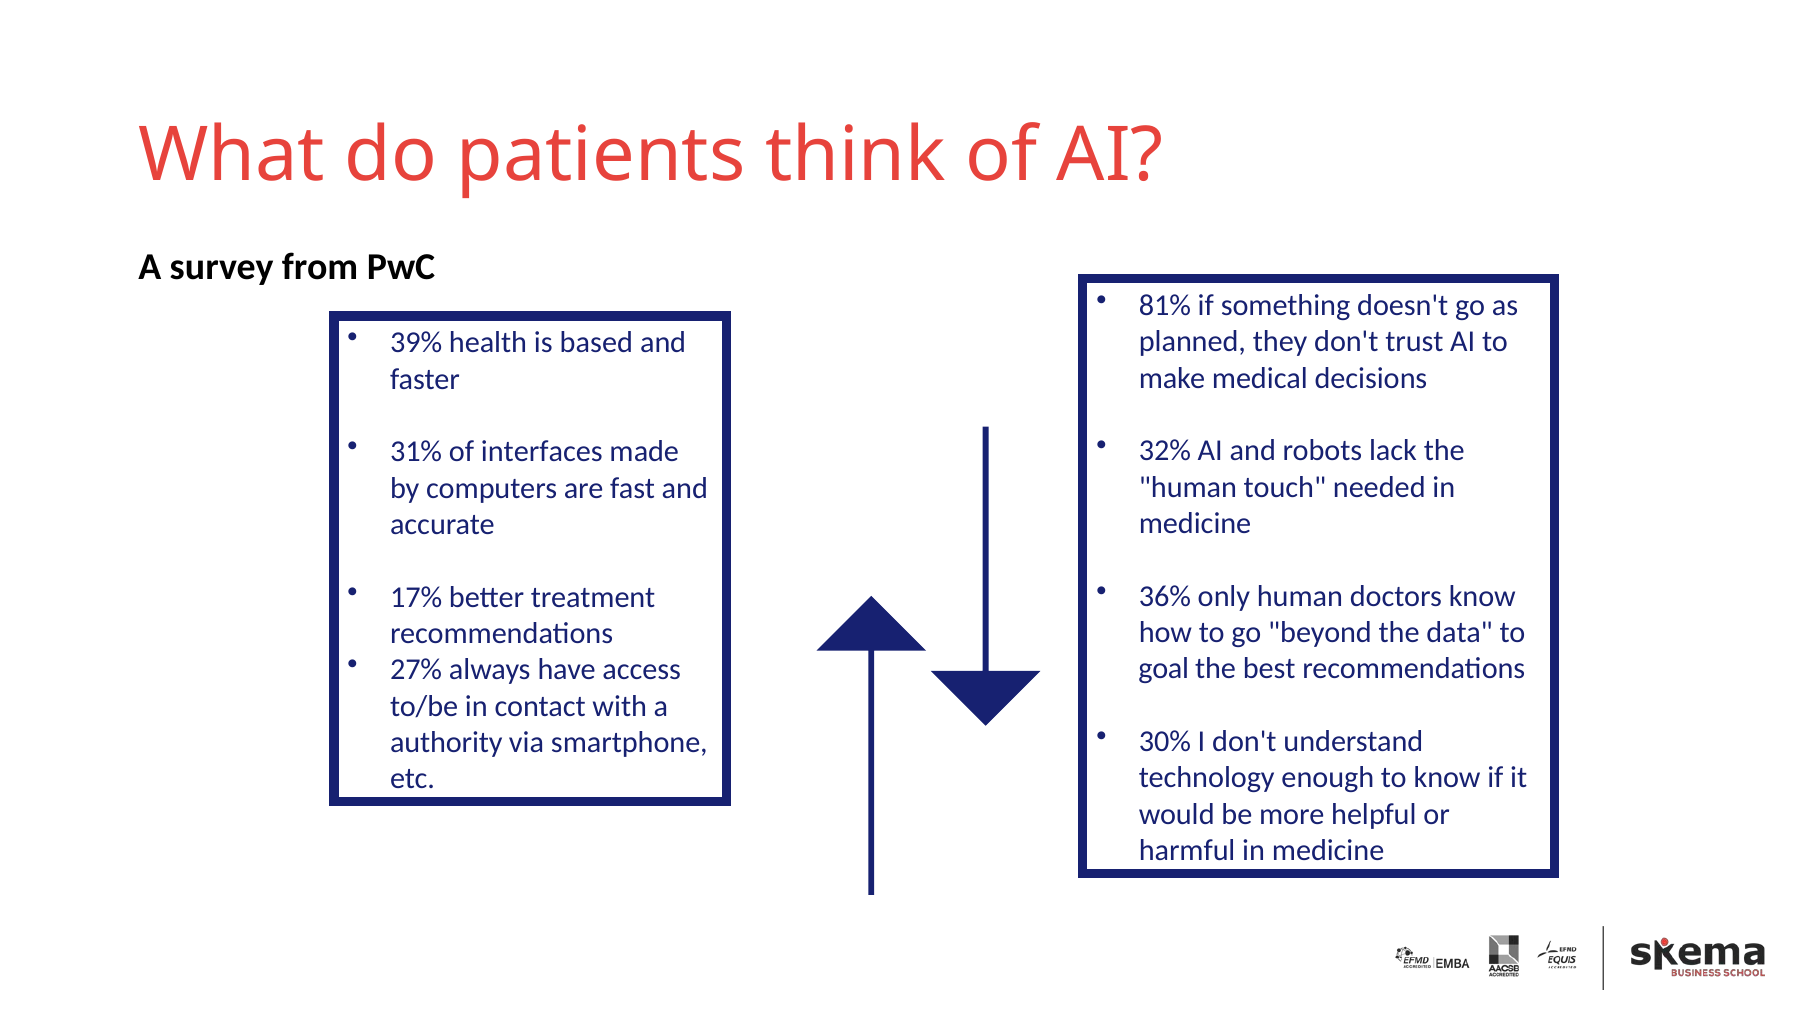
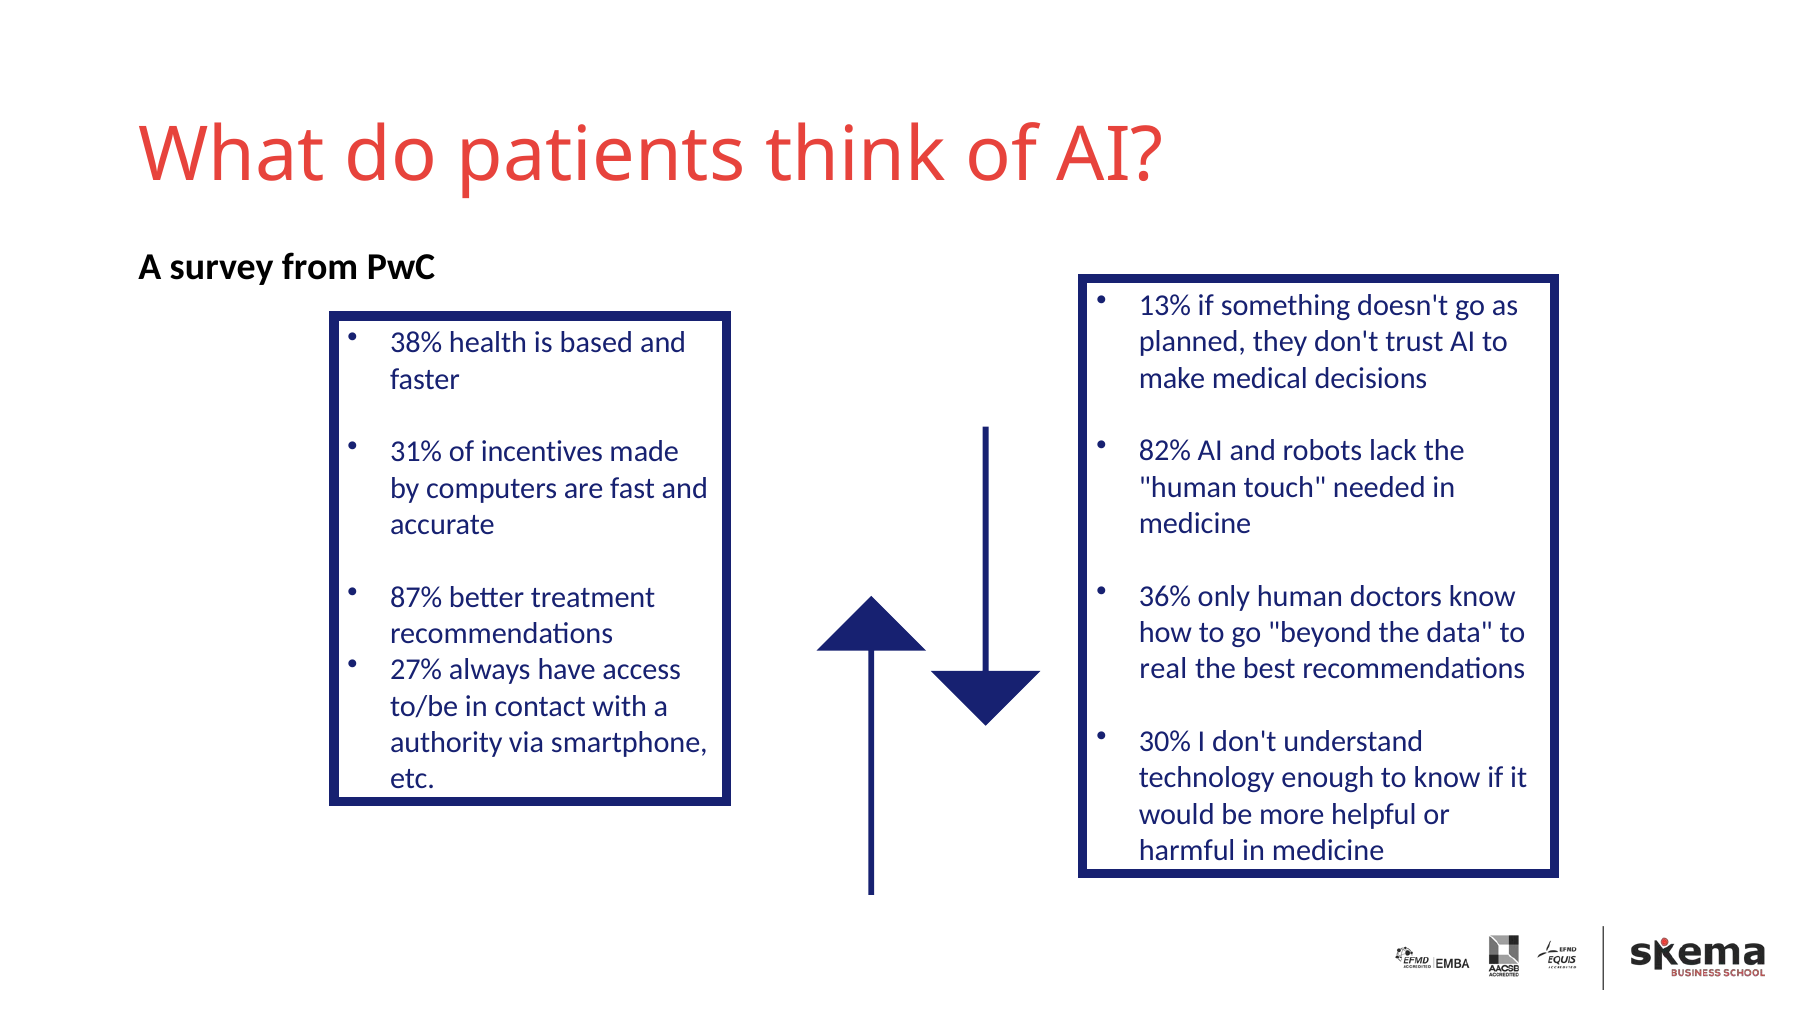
81%: 81% -> 13% (1165, 306)
39%: 39% -> 38% (416, 343)
32%: 32% -> 82% (1165, 451)
interfaces: interfaces -> incentives (542, 452)
17%: 17% -> 87% (416, 598)
goal: goal -> real (1163, 669)
